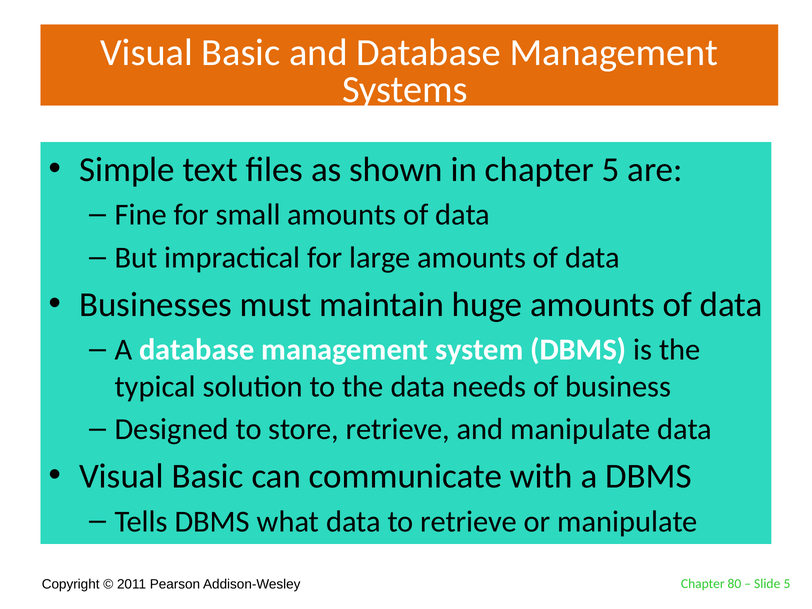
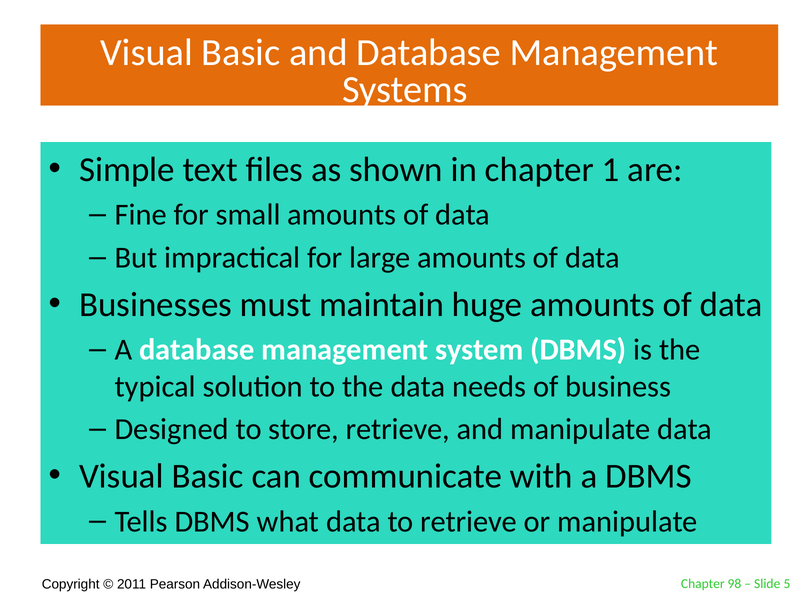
chapter 5: 5 -> 1 (611, 170)
80: 80 -> 98 (734, 584)
